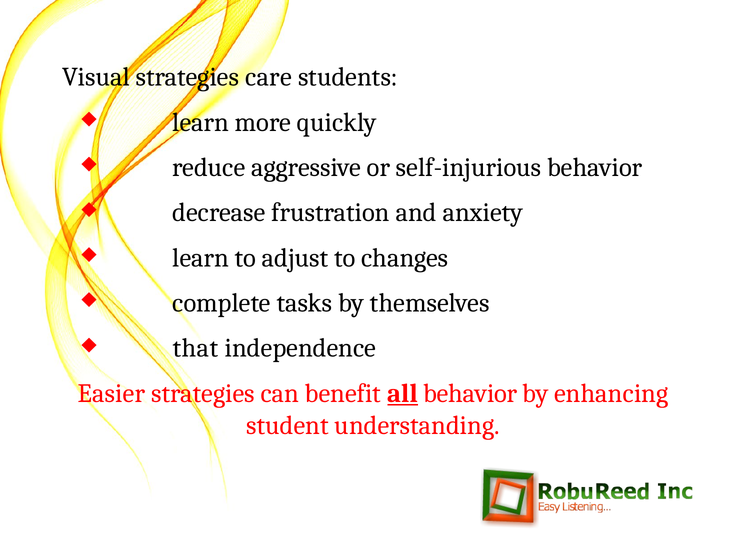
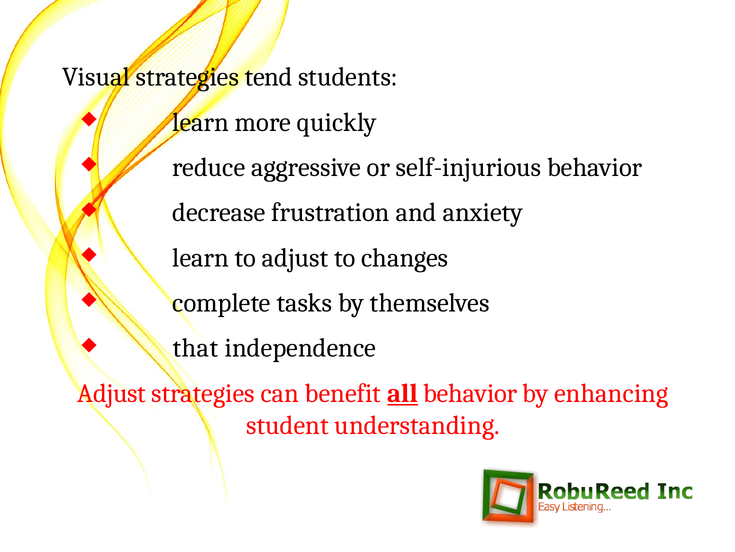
care: care -> tend (269, 77)
Easier: Easier -> Adjust (112, 393)
